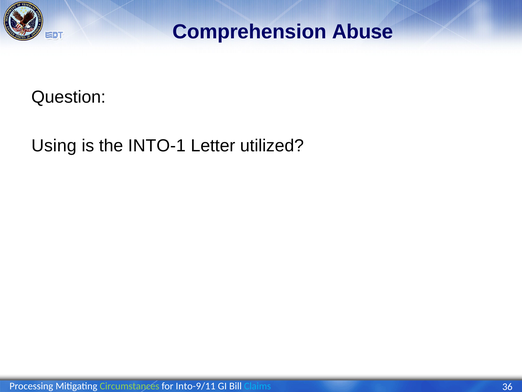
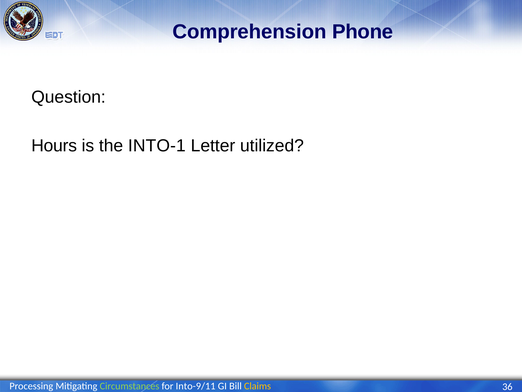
Abuse: Abuse -> Phone (363, 32)
Using: Using -> Hours (54, 146)
Claims colour: light blue -> yellow (258, 386)
